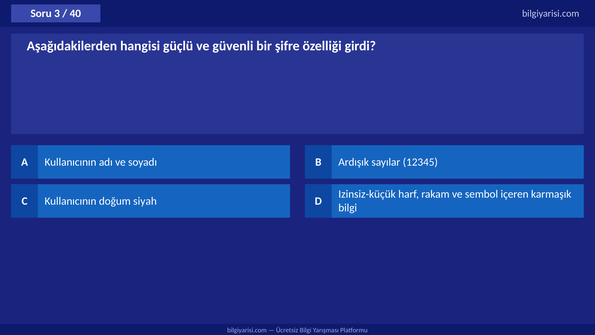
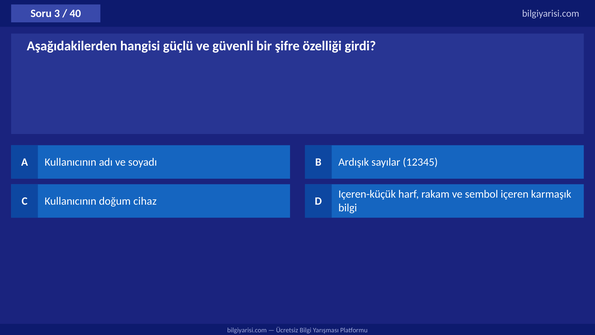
Izinsiz-küçük: Izinsiz-küçük -> Içeren-küçük (367, 194)
siyah: siyah -> cihaz (145, 201)
